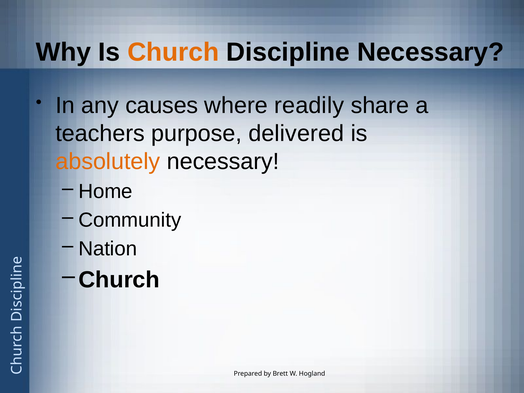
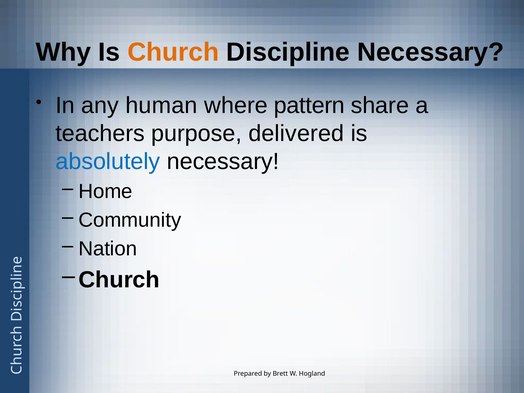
causes: causes -> human (162, 106)
readily: readily -> pattern (309, 106)
absolutely colour: orange -> blue (108, 161)
